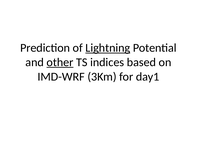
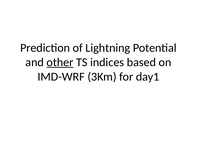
Lightning underline: present -> none (108, 48)
